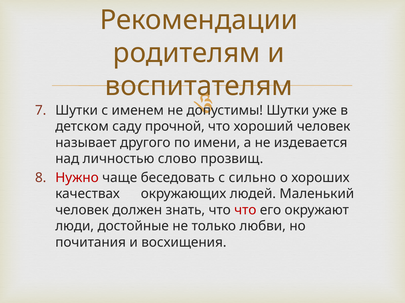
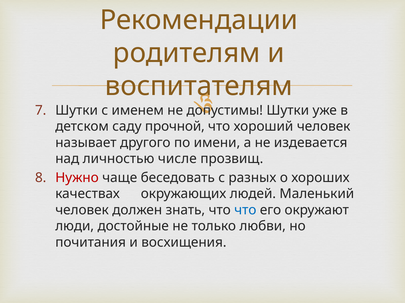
слово: слово -> числе (177, 159)
сильно: сильно -> разных (252, 178)
что colour: red -> blue (245, 211)
